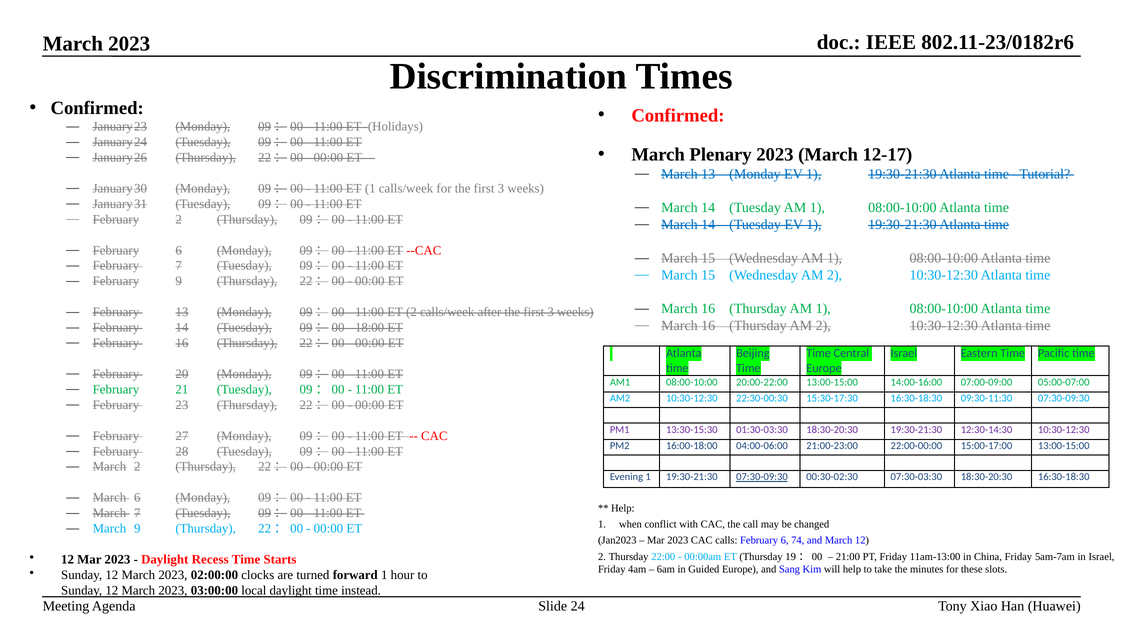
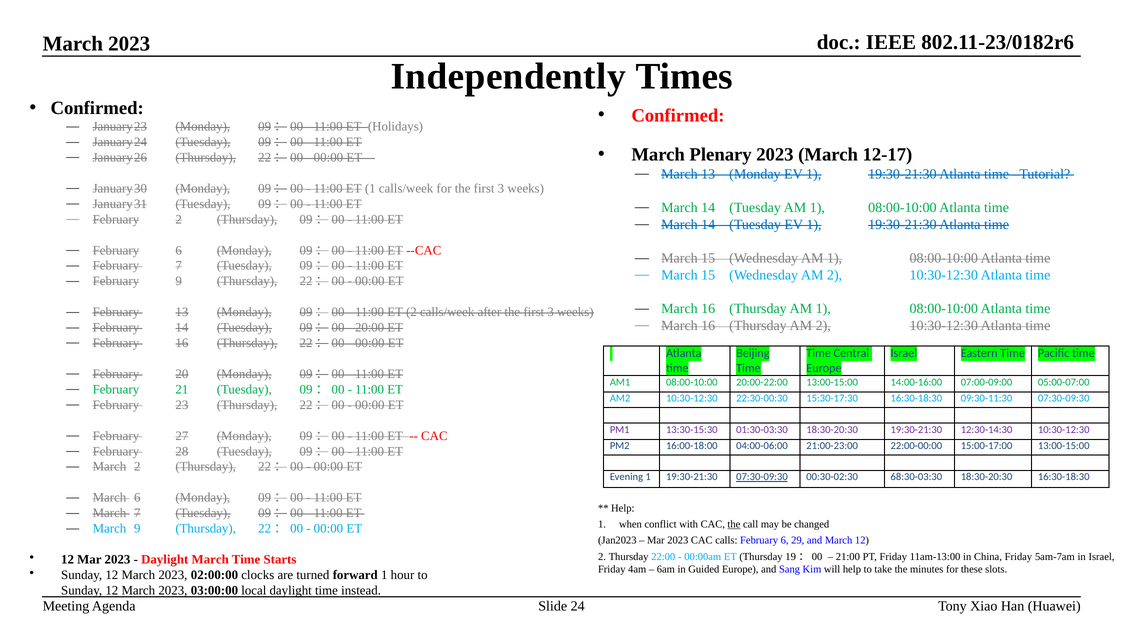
Discrimination: Discrimination -> Independently (508, 76)
18:00: 18:00 -> 20:00 (370, 327)
07:30-03:30: 07:30-03:30 -> 68:30-03:30 (916, 477)
the underline: none -> present (734, 524)
74: 74 -> 29 (798, 540)
Daylight Recess: Recess -> March (210, 559)
